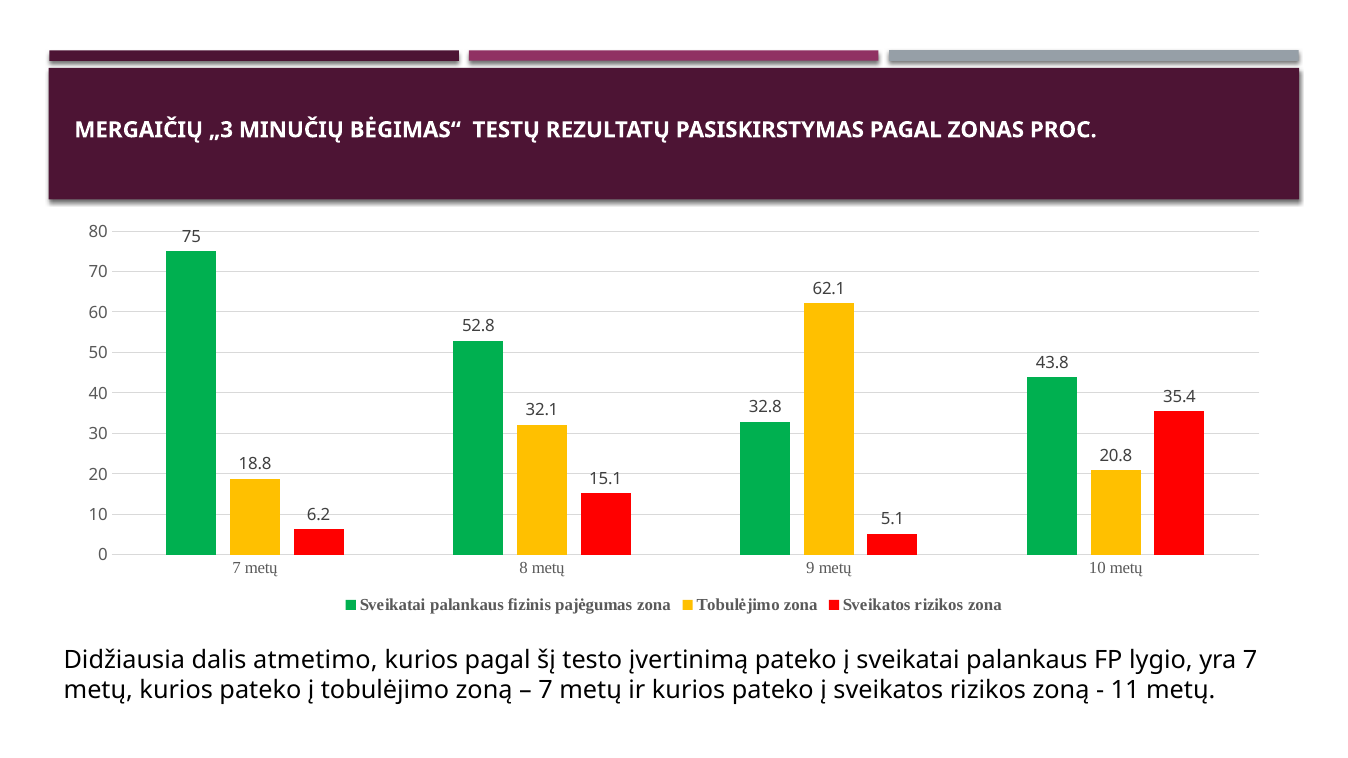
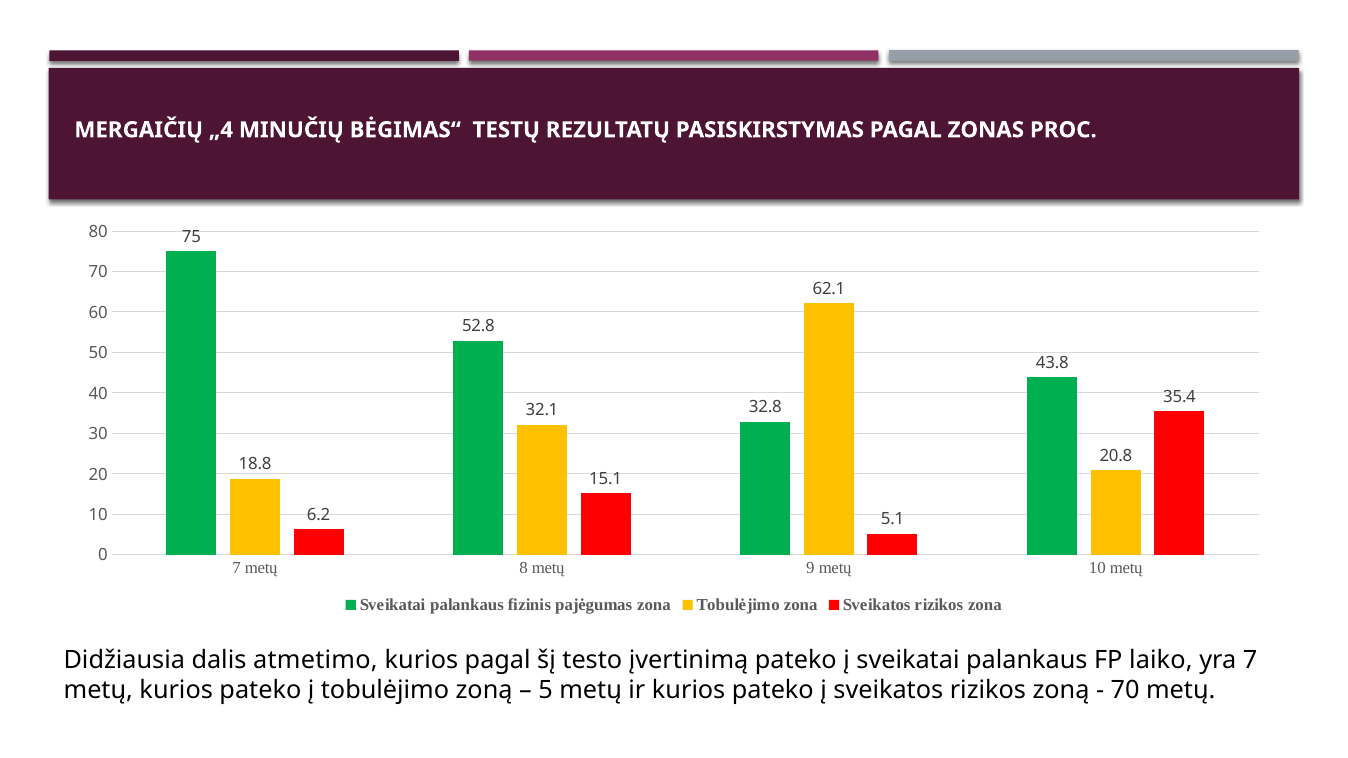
„3: „3 -> „4 (221, 130)
lygio: lygio -> laiko (1161, 660)
7: 7 -> 5 (546, 690)
11: 11 -> 70 (1125, 690)
